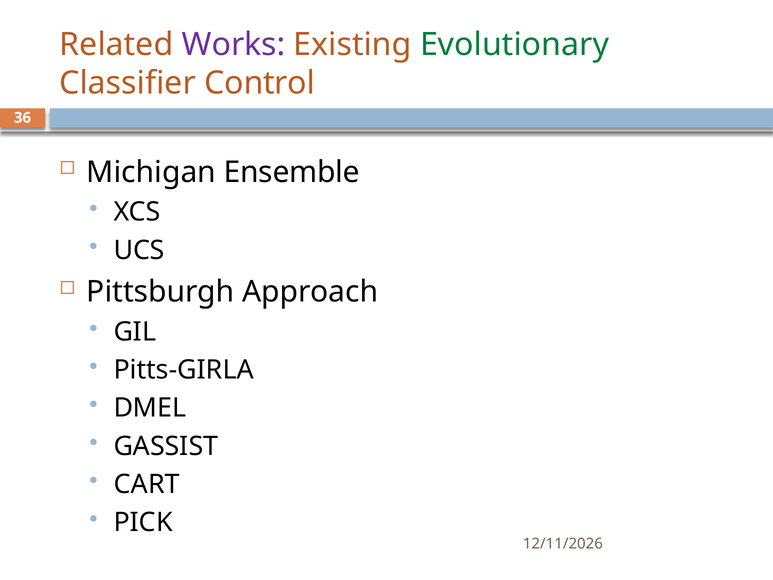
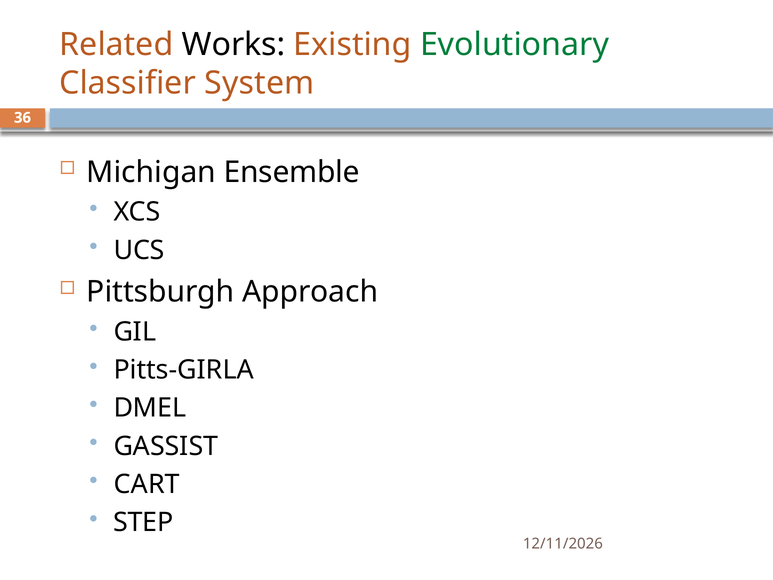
Works colour: purple -> black (234, 45)
Control: Control -> System (259, 83)
PICK: PICK -> STEP (143, 522)
